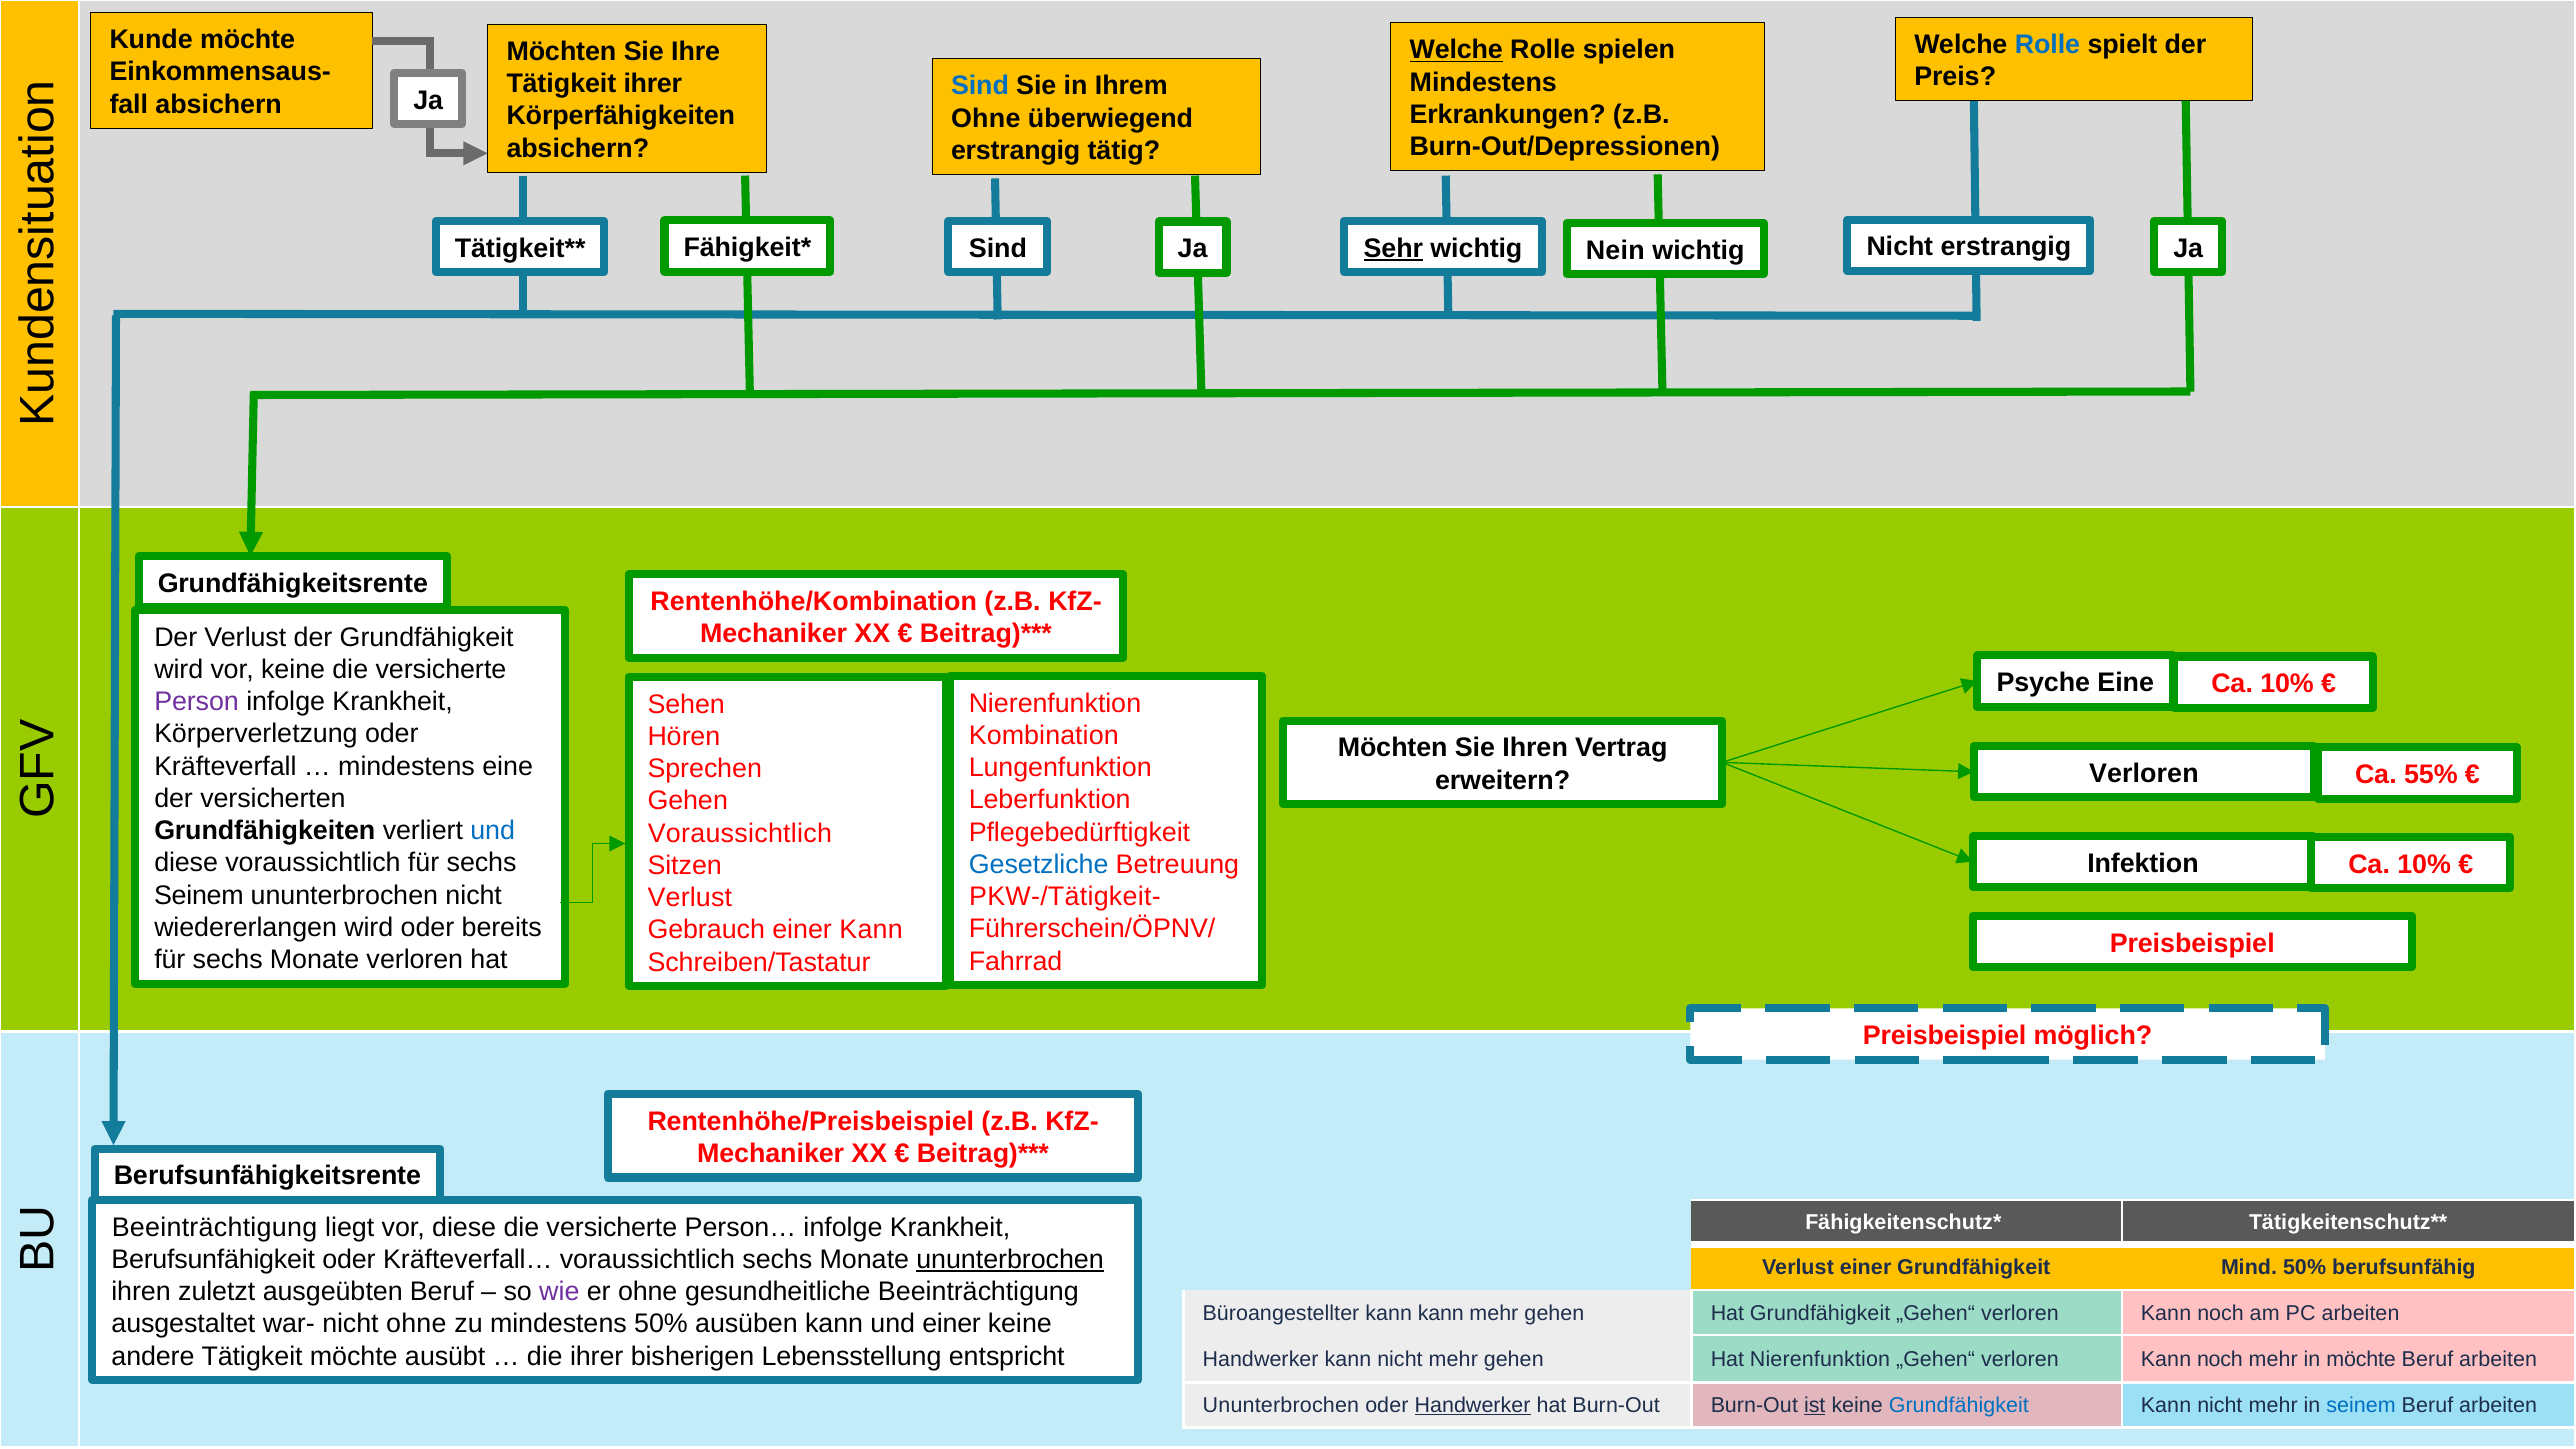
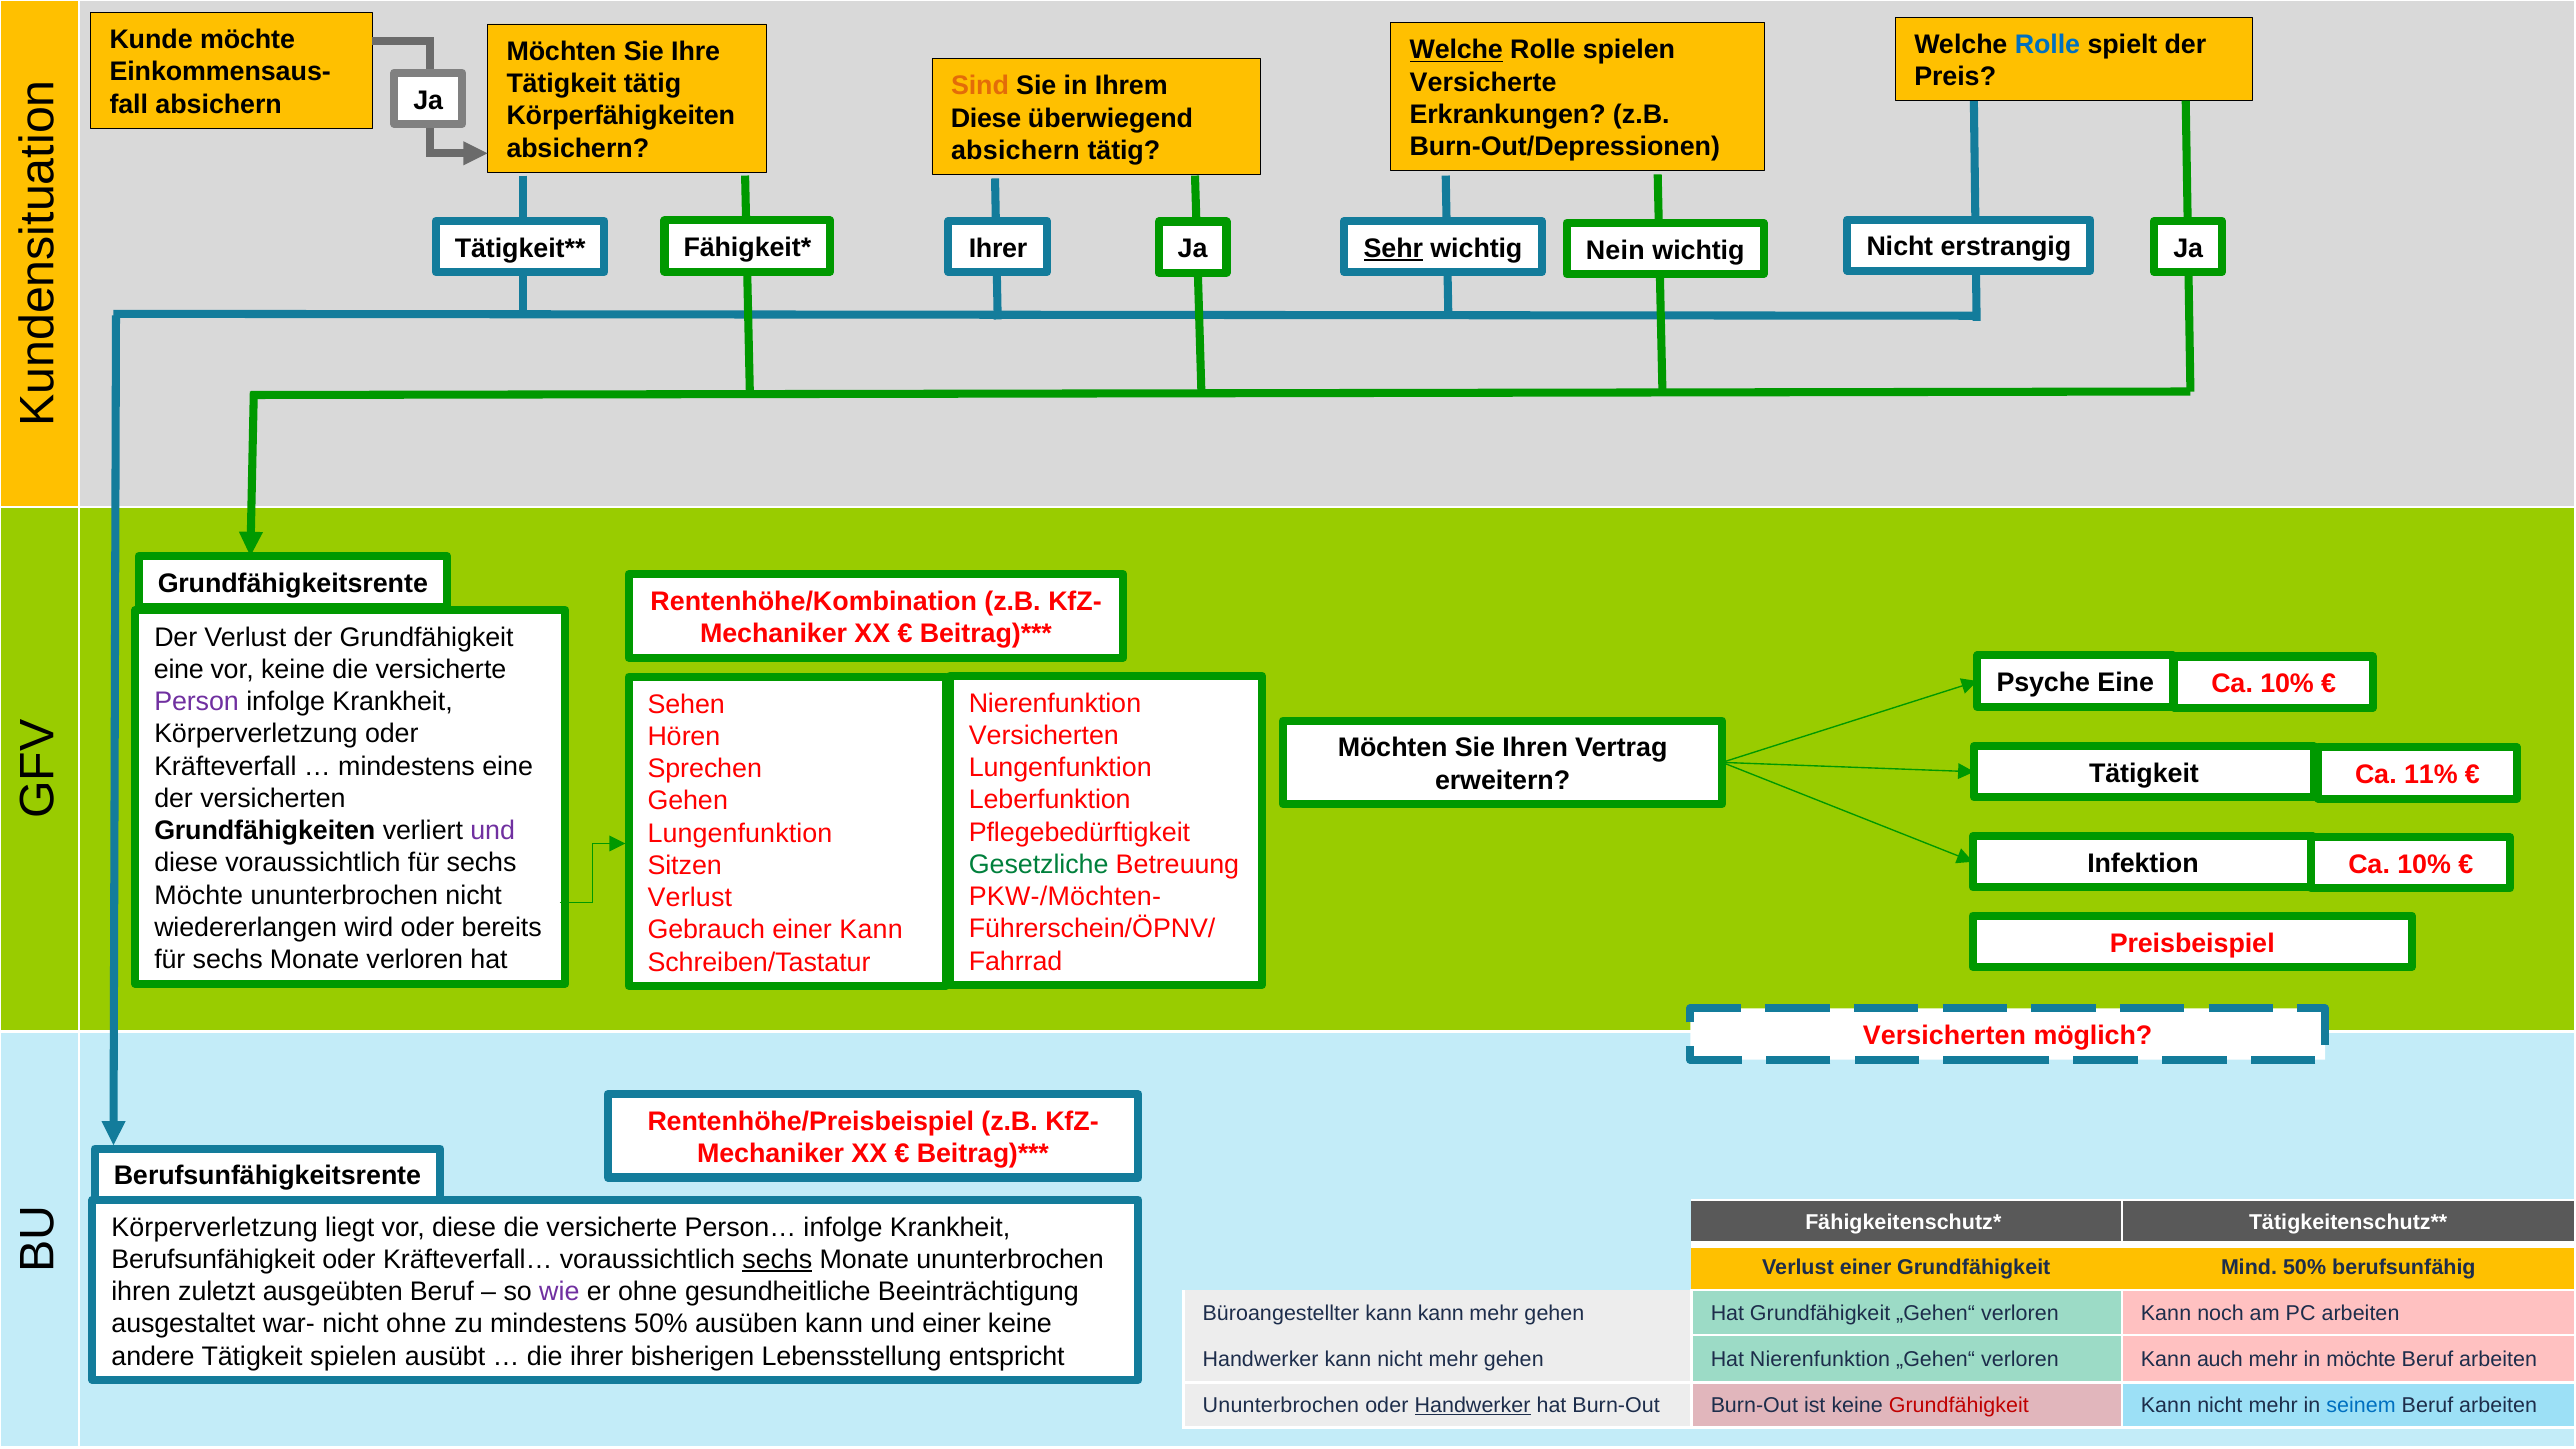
Mindestens: Mindestens -> Versicherte (1483, 82)
Tätigkeit ihrer: ihrer -> tätig (653, 84)
Sind colour: blue -> orange (980, 86)
Ohne: Ohne -> Diese (986, 118)
erstrangig: erstrangig -> absichern (1015, 150)
Sind: Sind -> Ihrer (998, 248)
wird: wird -> eine (179, 670)
Kombination: Kombination -> Versicherten (1044, 735)
Verloren: Verloren -> Tätigkeit (2144, 774)
55%: 55% -> 11% (2431, 775)
und colour: blue -> purple (493, 831)
Voraussichtlich: Voraussichtlich -> Lungenfunktion (740, 833)
Gesetzliche colour: blue -> green (1039, 864)
Seinem: Seinem -> Möchte (199, 895)
PKW-/Tätigkeit-: PKW-/Tätigkeit- -> PKW-/Möchten- (1065, 897)
Preisbeispiel: Preisbeispiel -> Versicherten (1945, 1036)
Beeinträchtigung: Beeinträchtigung -> Körperverletzung (215, 1227)
sechs underline: none -> present (777, 1259)
ununterbrochen underline: present -> none (1010, 1259)
Tätigkeit möchte: möchte -> spielen (354, 1356)
noch: noch -> auch (2220, 1359)
ist underline: present -> none (1815, 1405)
Grundfähigkeit colour: blue -> red (1959, 1405)
